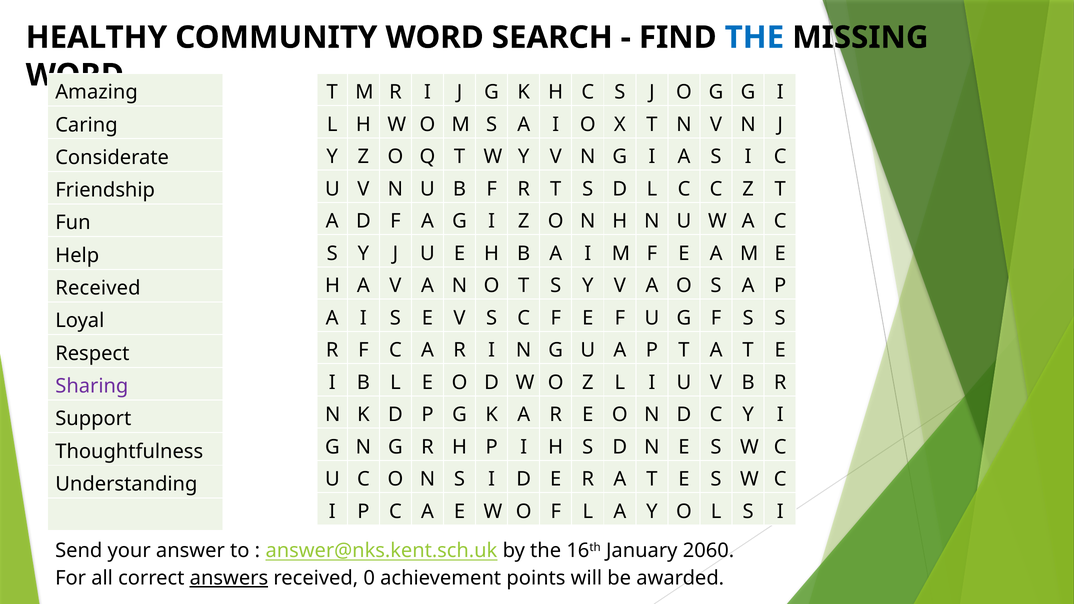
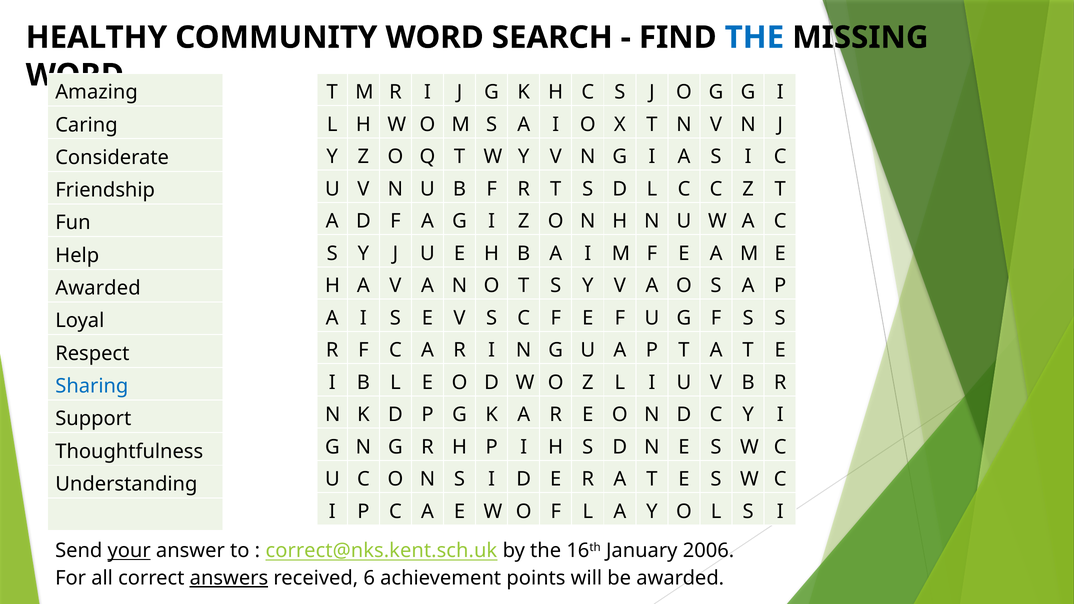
Received: Received -> Awarded (98, 288)
Sharing colour: purple -> blue (92, 386)
your underline: none -> present (129, 551)
answer@nks.kent.sch.uk: answer@nks.kent.sch.uk -> correct@nks.kent.sch.uk (381, 551)
2060: 2060 -> 2006 (708, 551)
0: 0 -> 6 (369, 578)
